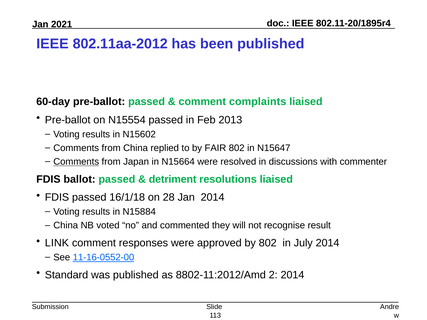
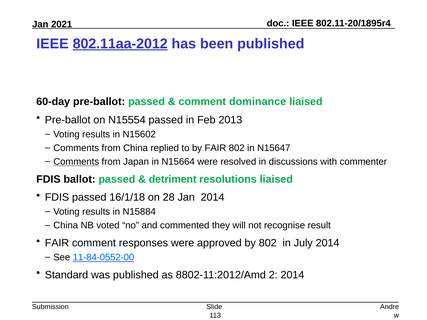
802.11aa-2012 underline: none -> present (120, 44)
complaints: complaints -> dominance (258, 102)
LINK: LINK -> FAIR (57, 243)
11-16-0552-00: 11-16-0552-00 -> 11-84-0552-00 (104, 258)
